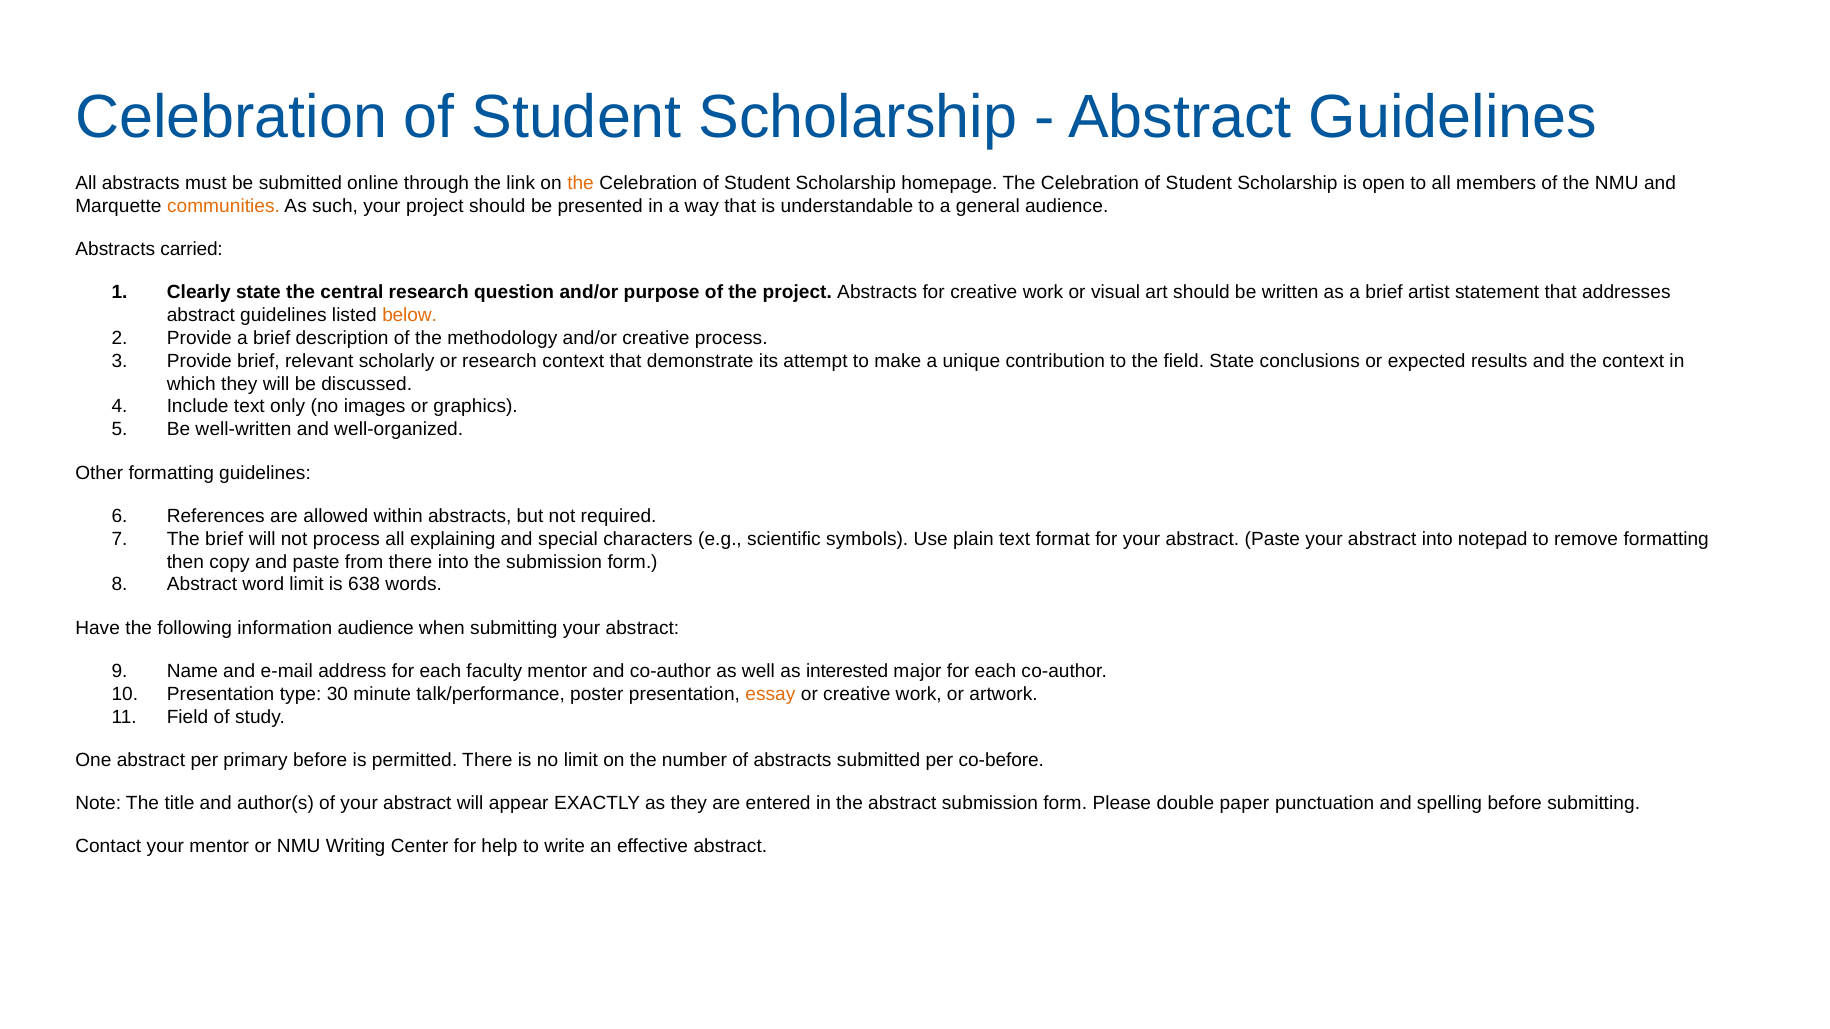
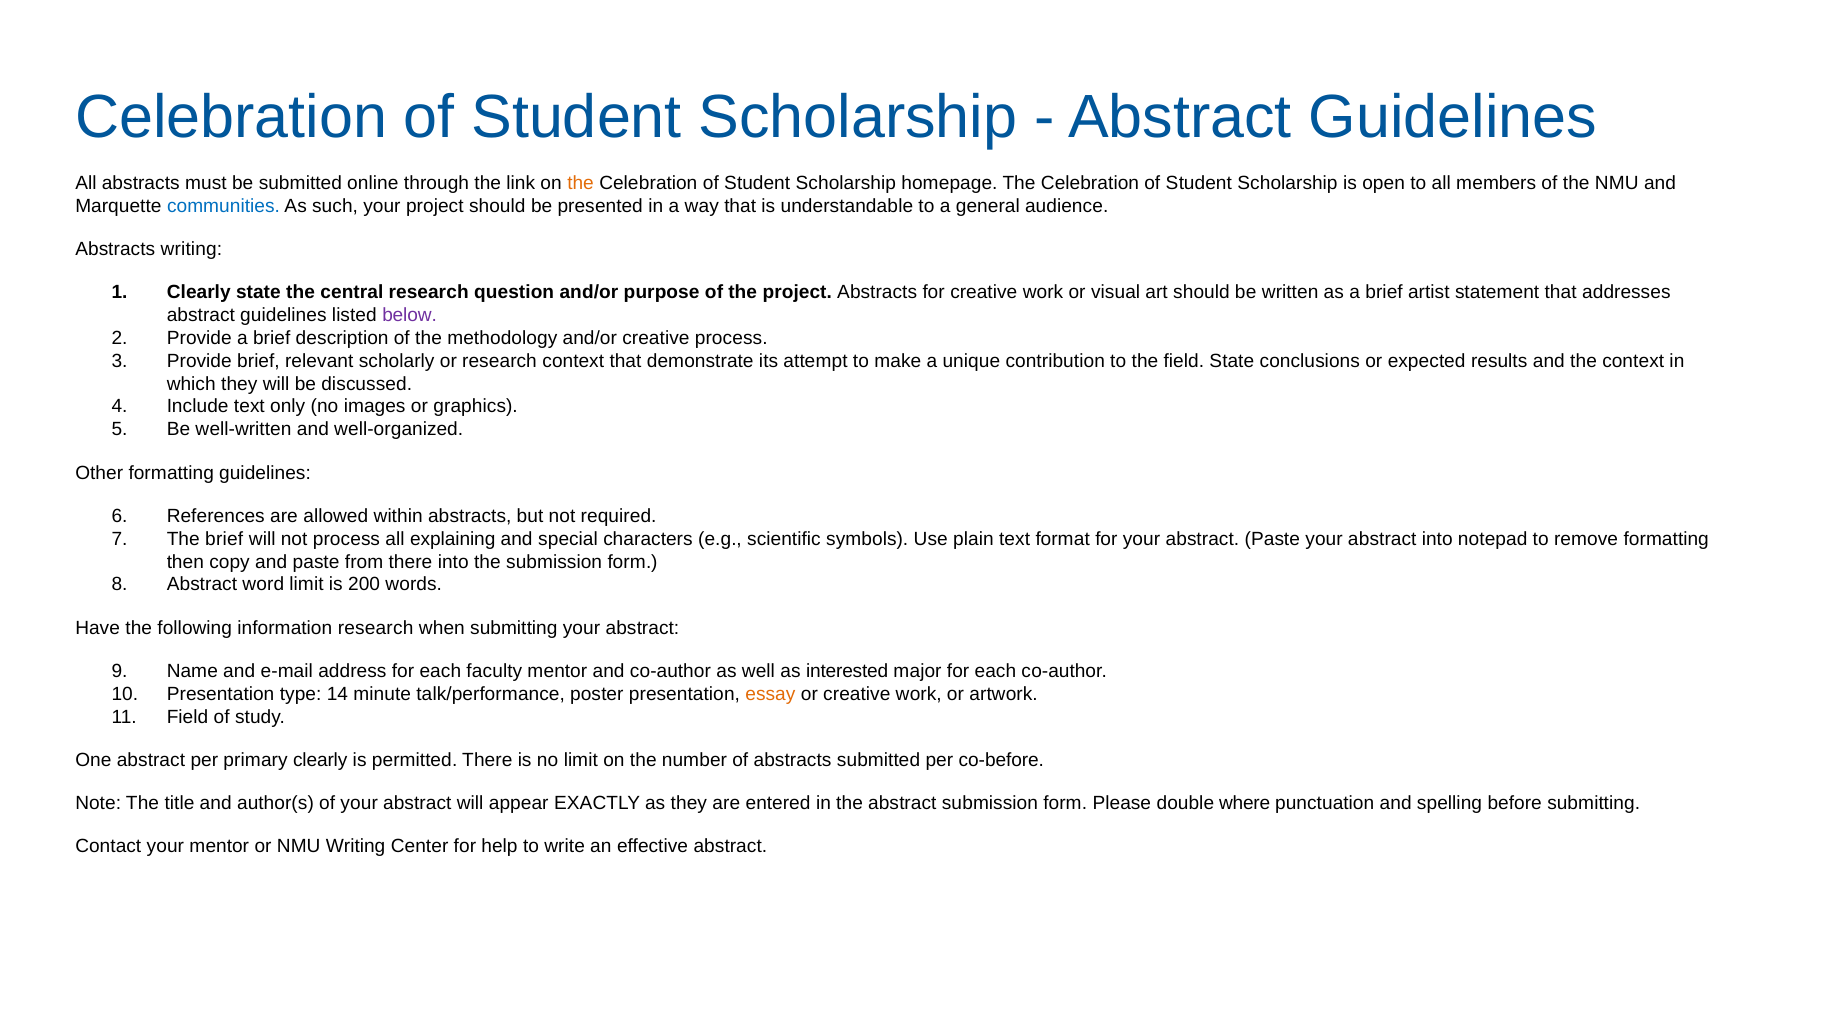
communities colour: orange -> blue (223, 206)
Abstracts carried: carried -> writing (191, 249)
below colour: orange -> purple (410, 315)
638: 638 -> 200 (364, 585)
information audience: audience -> research (376, 628)
30: 30 -> 14 (337, 694)
primary before: before -> clearly (320, 760)
paper: paper -> where (1245, 804)
